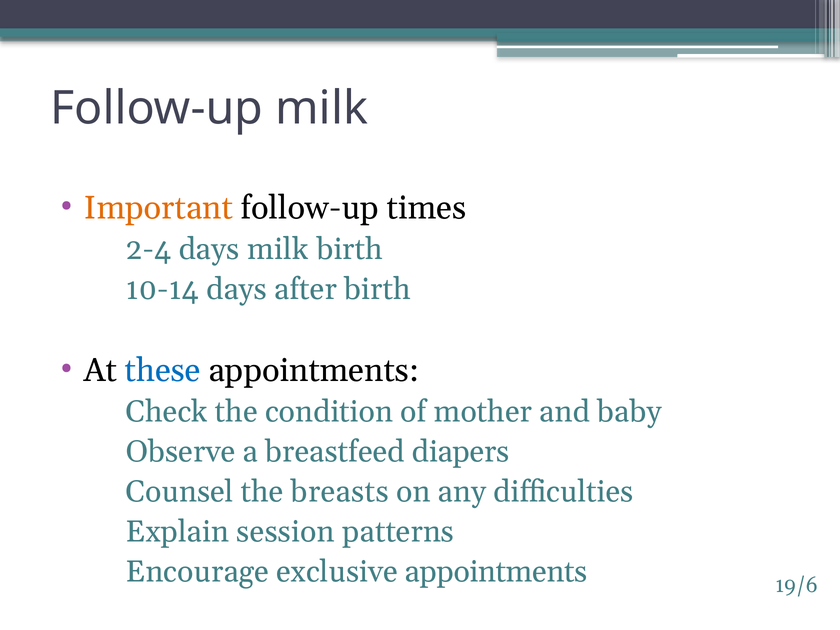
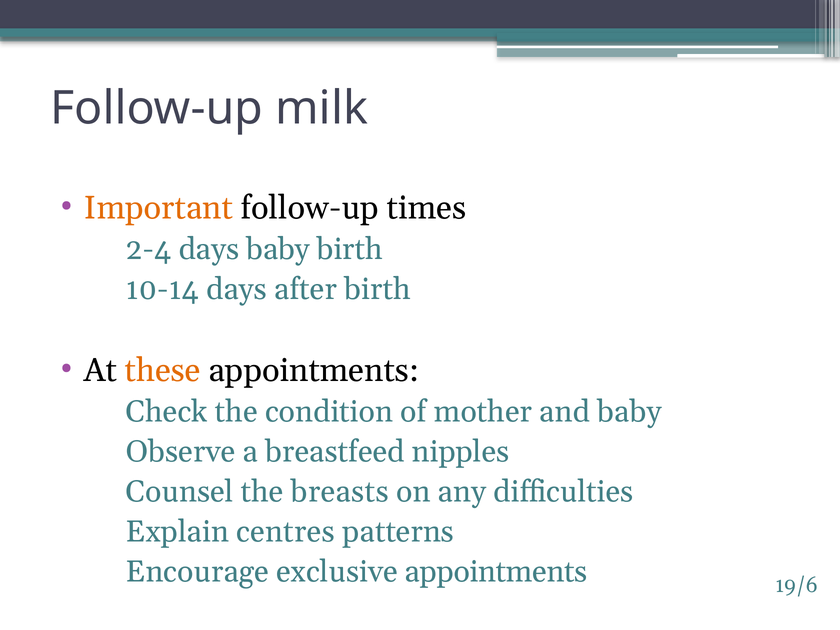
days milk: milk -> baby (278, 249)
these colour: blue -> orange (163, 371)
diapers: diapers -> nipples (461, 452)
session: session -> centres (286, 532)
